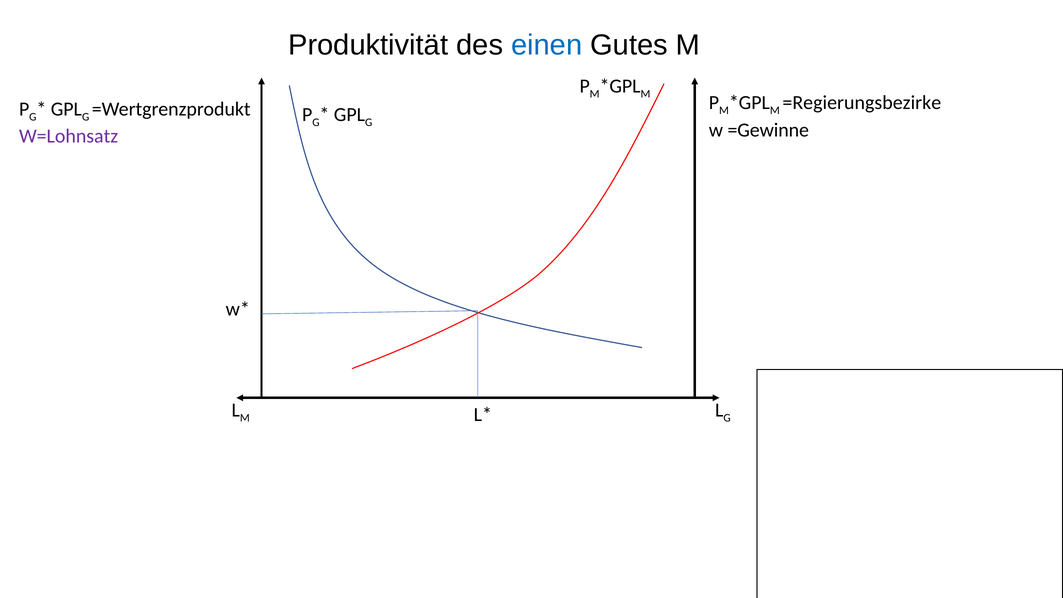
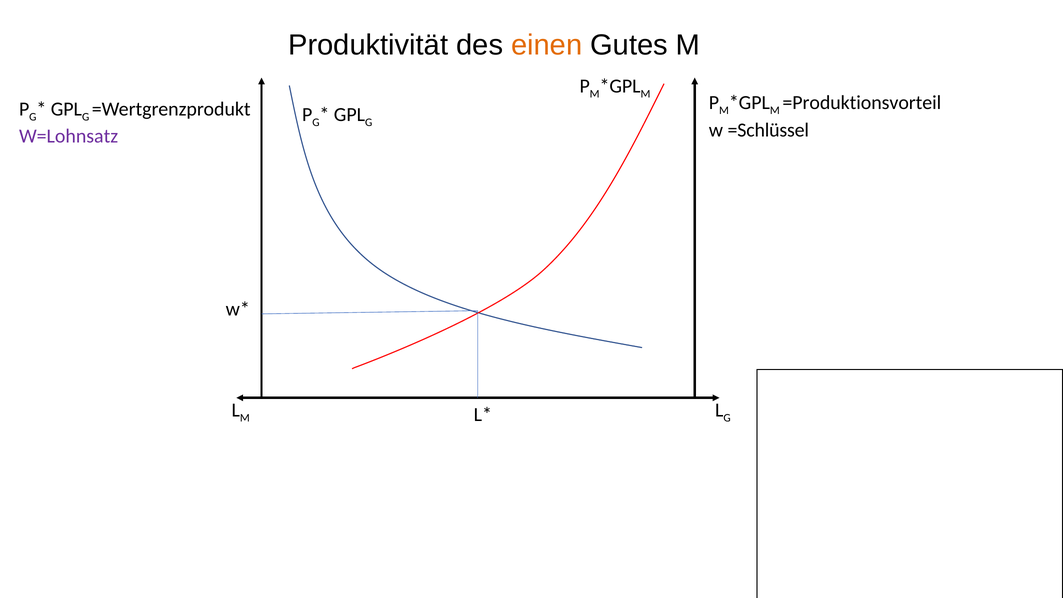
einen colour: blue -> orange (547, 45)
=Regierungsbezirke: =Regierungsbezirke -> =Produktionsvorteil (862, 103)
=Gewinne: =Gewinne -> =Schlüssel (768, 130)
